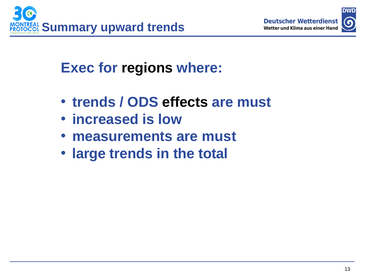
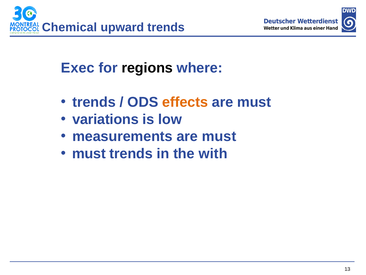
Summary: Summary -> Chemical (69, 27)
effects colour: black -> orange (185, 102)
increased: increased -> variations (105, 119)
large: large -> must (89, 153)
total: total -> with (213, 153)
